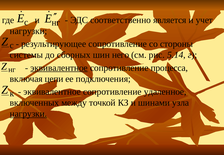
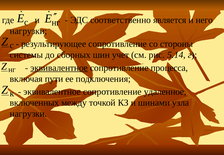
учет: учет -> него (204, 20)
него: него -> учет (121, 55)
цепи: цепи -> пути (54, 79)
нагрузки underline: present -> none (28, 114)
